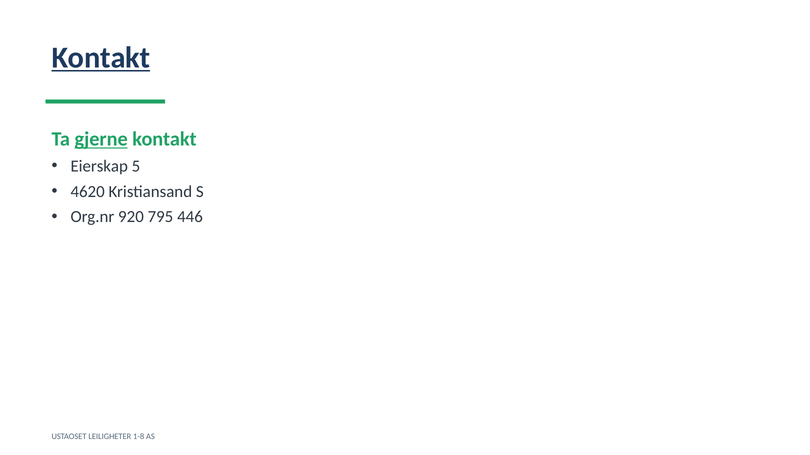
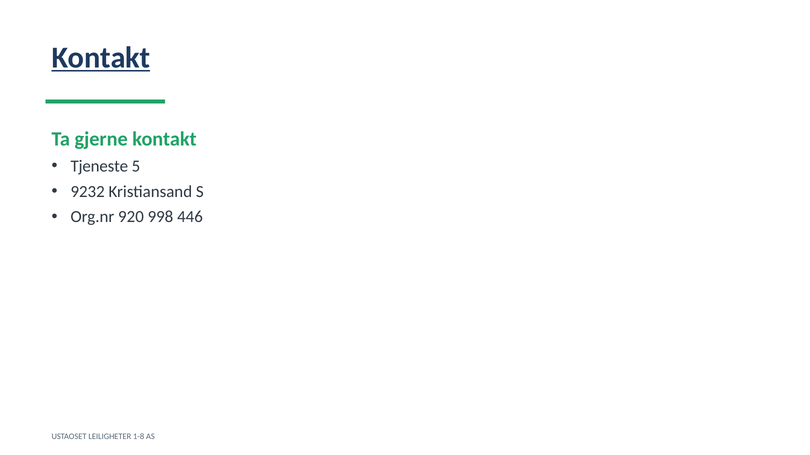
gjerne underline: present -> none (101, 139)
Eierskap: Eierskap -> Tjeneste (99, 167)
4620: 4620 -> 9232 (88, 192)
795: 795 -> 998 (160, 217)
